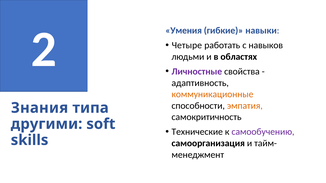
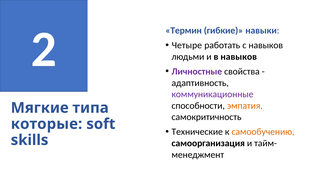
Умения: Умения -> Термин (184, 31)
в областях: областях -> навыков (239, 57)
коммуникационные colour: orange -> purple (212, 94)
Знания: Знания -> Мягкие (40, 108)
другими: другими -> которые (46, 124)
самообучению colour: purple -> orange (263, 132)
